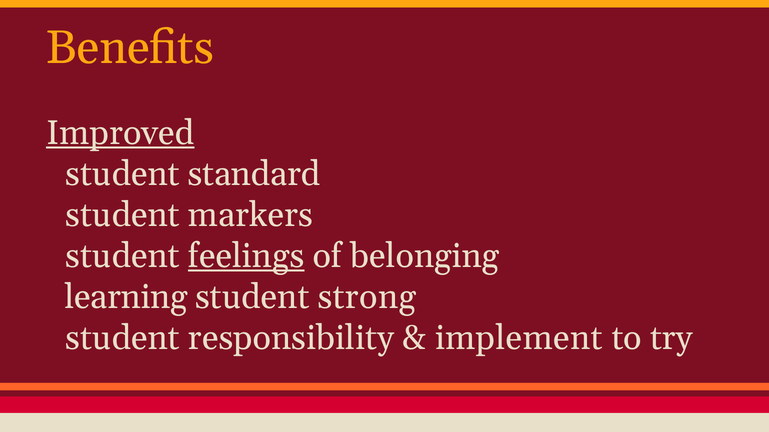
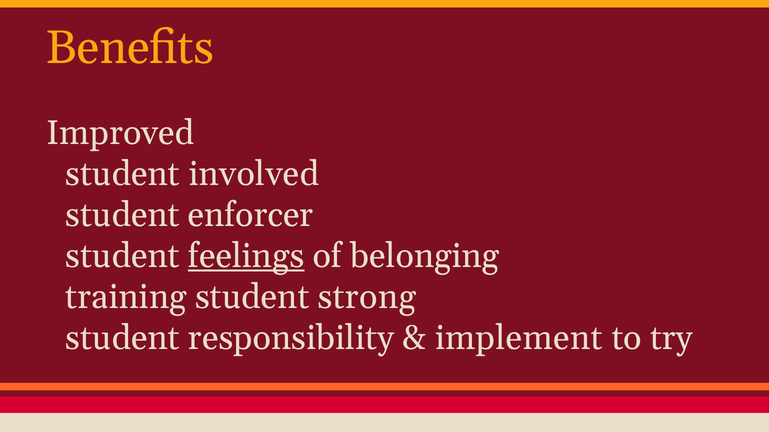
Improved underline: present -> none (120, 133)
standard: standard -> involved (254, 174)
markers: markers -> enforcer (251, 215)
learning: learning -> training (126, 297)
